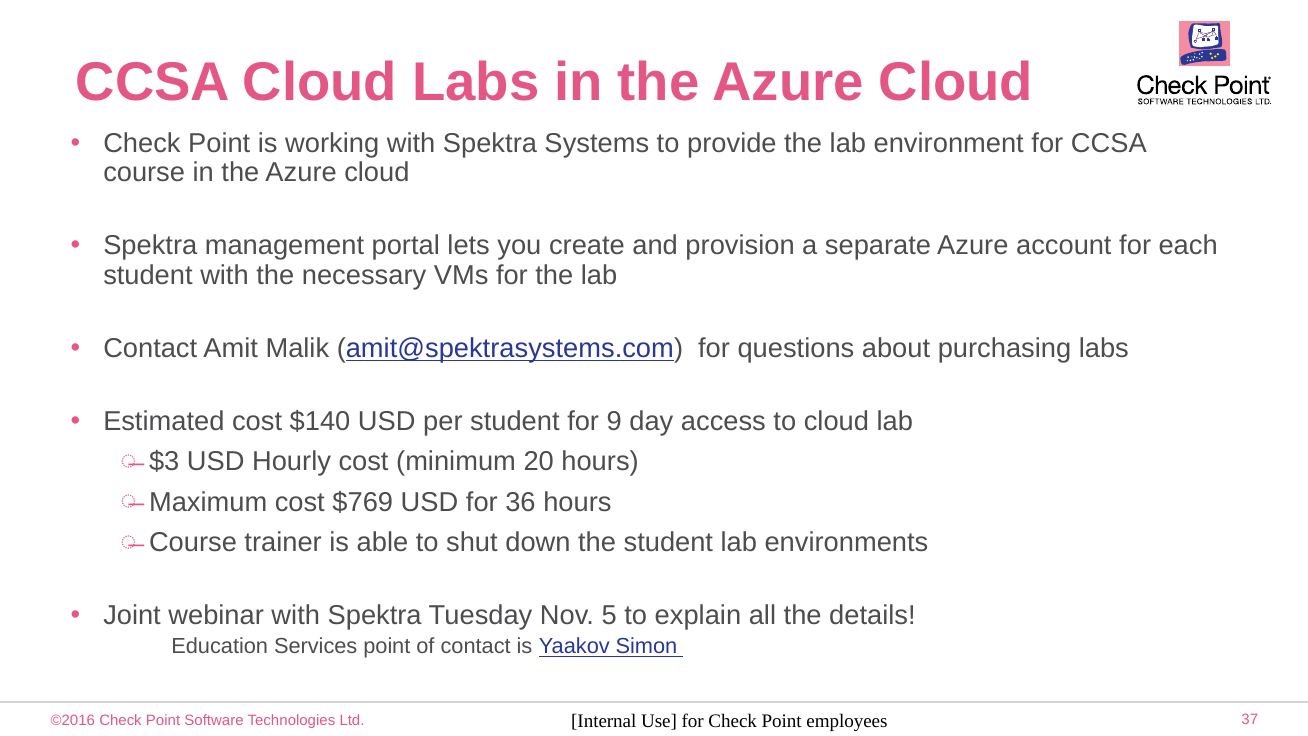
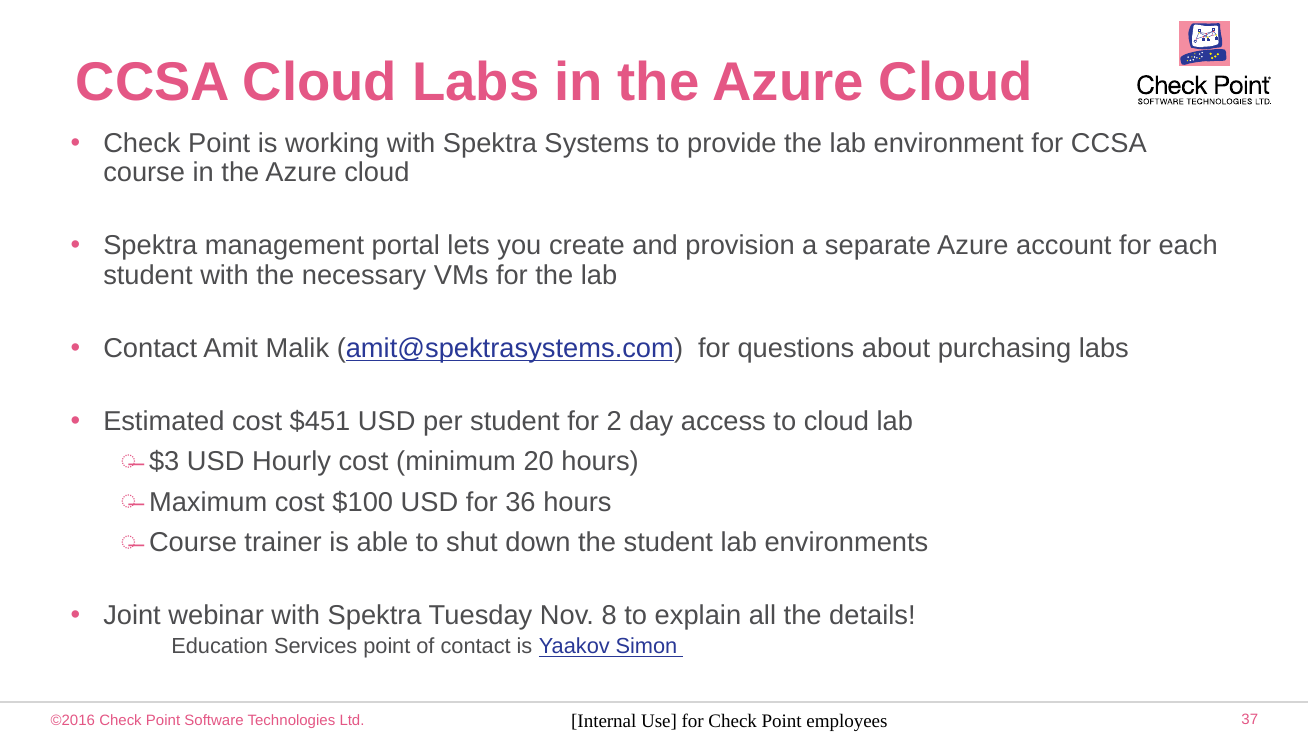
$140: $140 -> $451 (320, 421)
9: 9 -> 2 (614, 421)
$769: $769 -> $100 (363, 502)
5: 5 -> 8 (609, 615)
